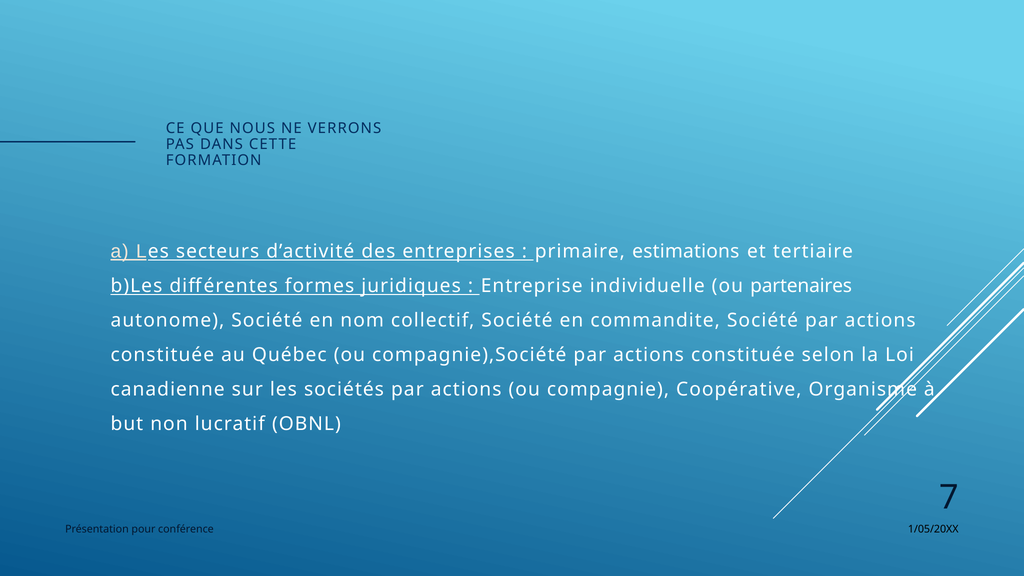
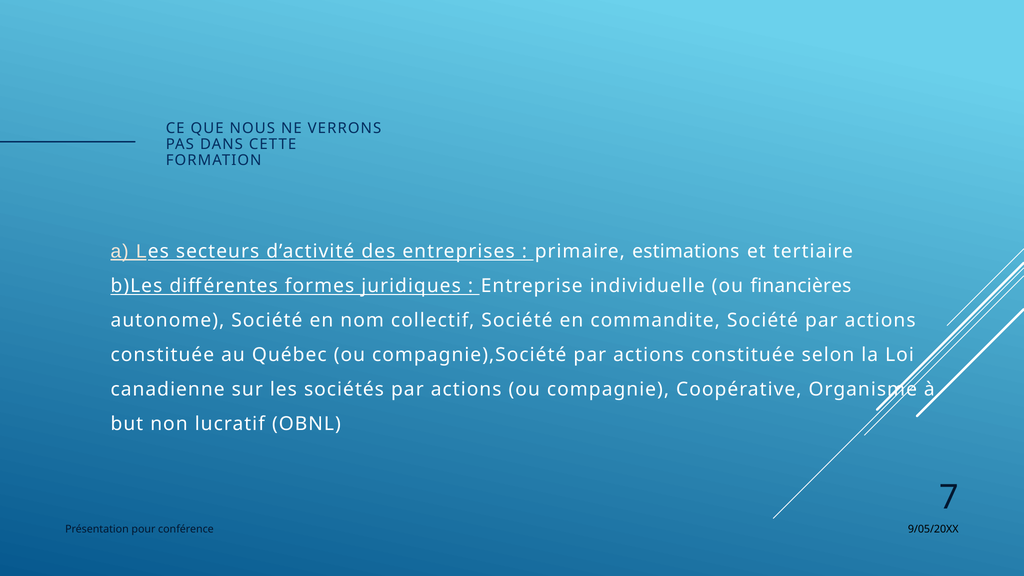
partenaires: partenaires -> financières (801, 286)
1/05/20XX: 1/05/20XX -> 9/05/20XX (933, 529)
